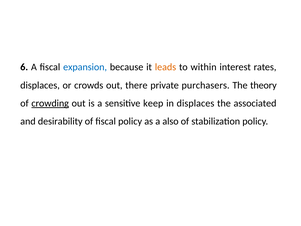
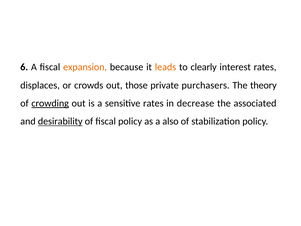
expansion colour: blue -> orange (85, 67)
within: within -> clearly (204, 67)
there: there -> those (136, 85)
sensitive keep: keep -> rates (153, 103)
in displaces: displaces -> decrease (195, 103)
desirability underline: none -> present (60, 121)
